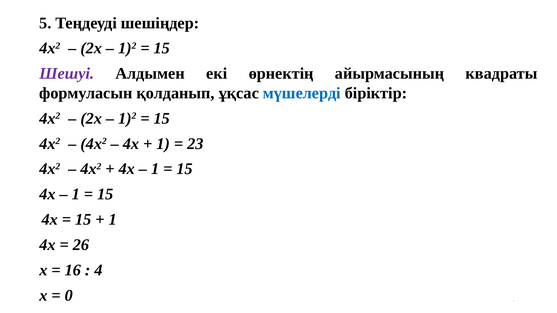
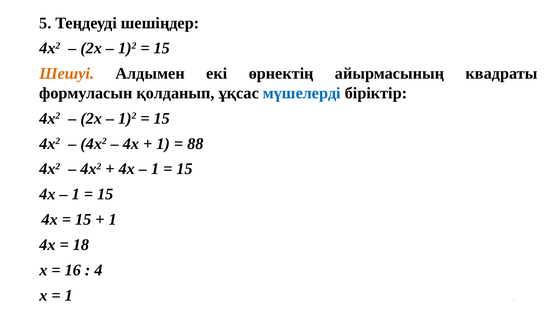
Шешуі colour: purple -> orange (67, 74)
23: 23 -> 88 (195, 144)
26: 26 -> 18 (81, 245)
0: 0 -> 1 (69, 296)
